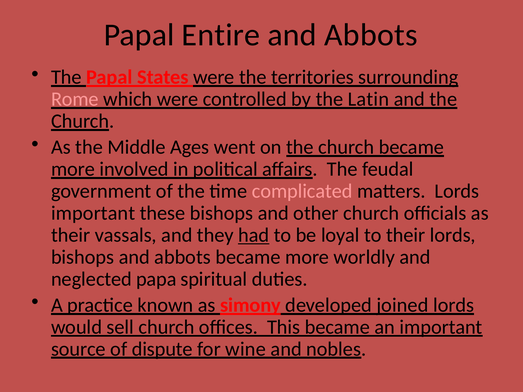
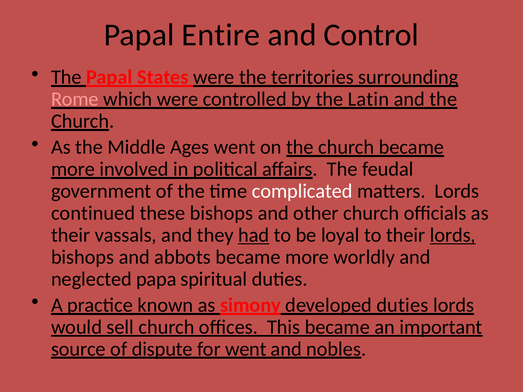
Abbots: Abbots -> Control (371, 35)
complicated colour: pink -> white (302, 191)
important: important -> continued (93, 213)
lords underline: none -> present (453, 235)
developed joined: joined -> duties (402, 305)
for wine: wine -> went (246, 349)
